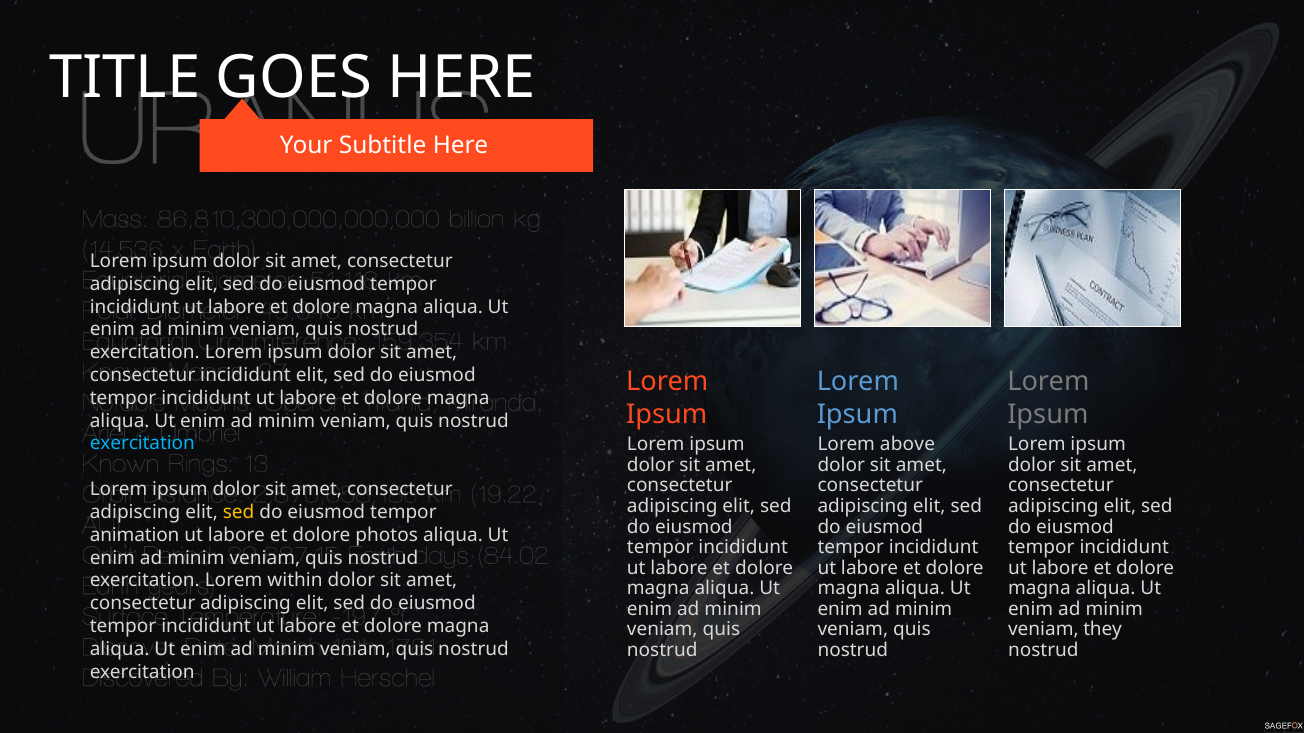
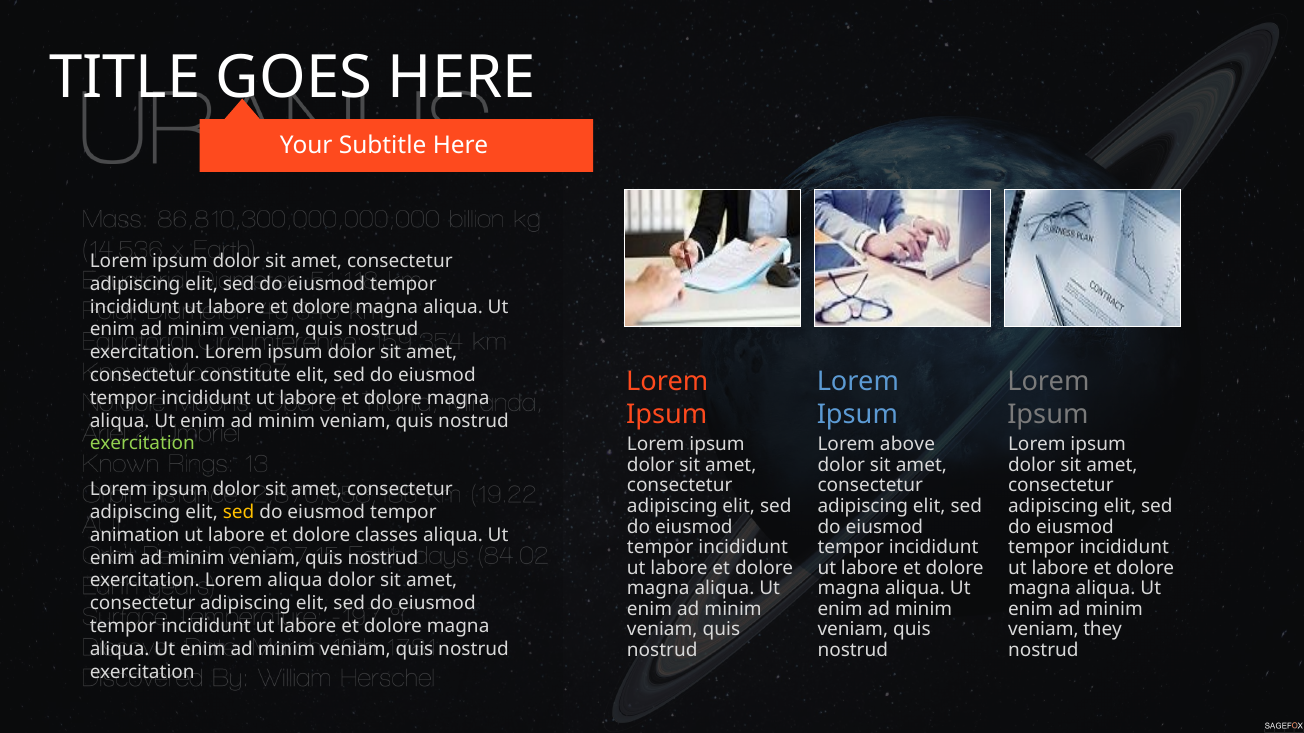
consectetur incididunt: incididunt -> constitute (246, 375)
exercitation colour: light blue -> light green (142, 444)
photos: photos -> classes (387, 535)
Lorem within: within -> aliqua (295, 581)
